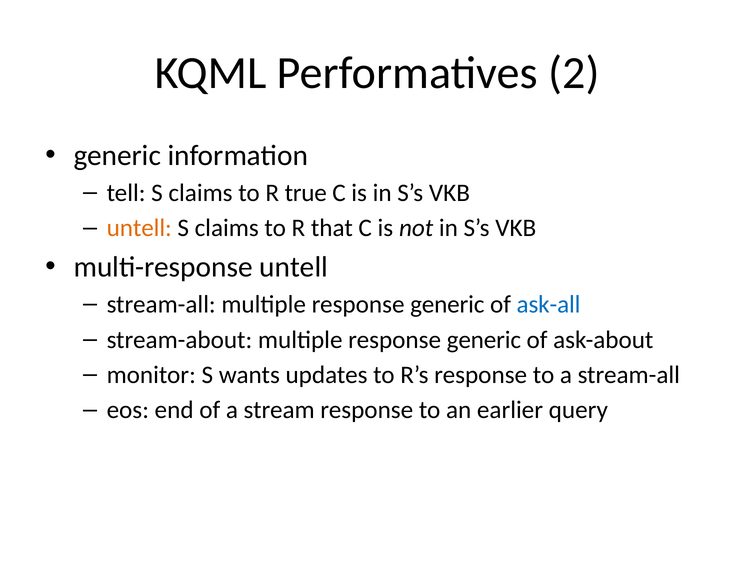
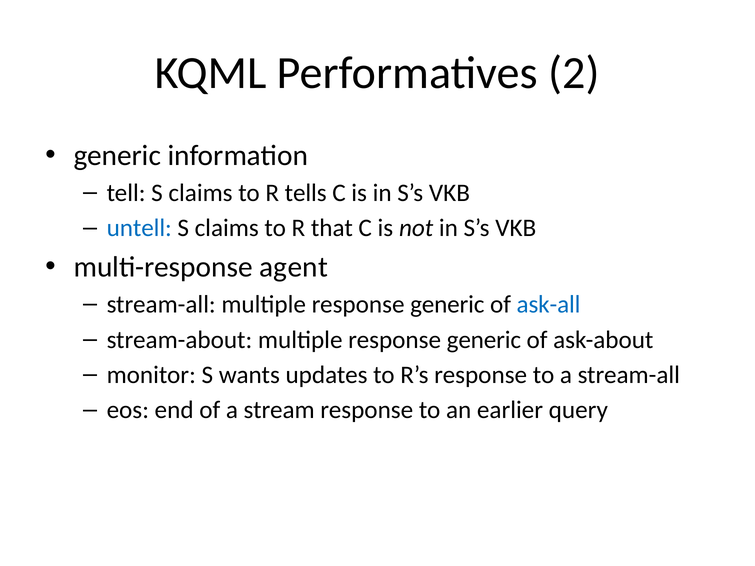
true: true -> tells (306, 193)
untell colour: orange -> blue (139, 228)
multi-response untell: untell -> agent (294, 267)
